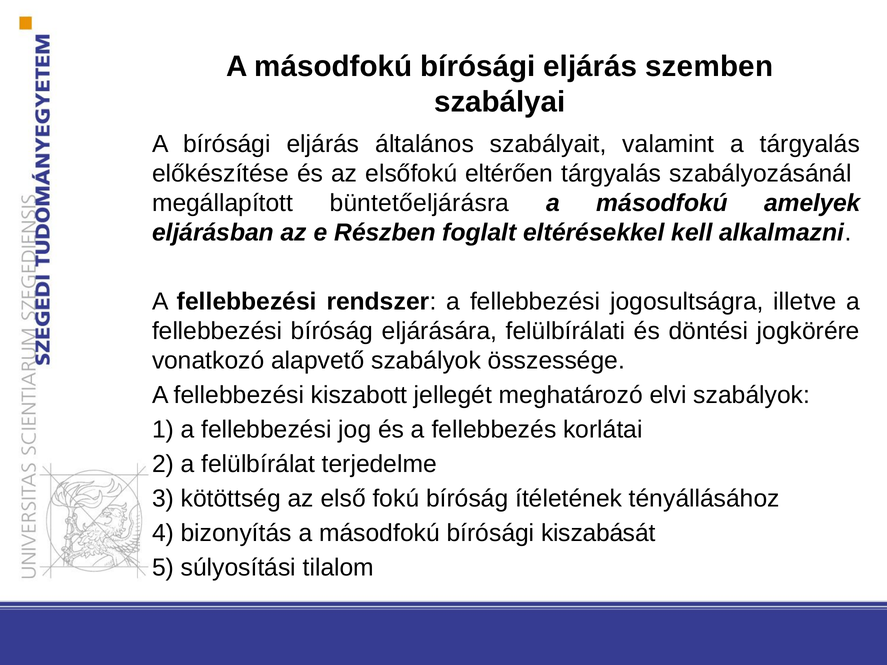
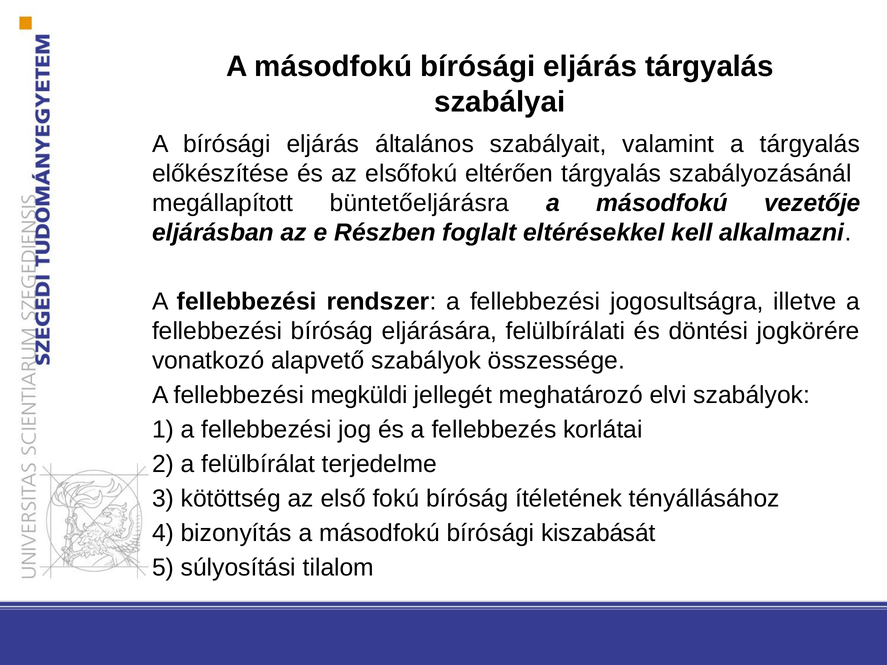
eljárás szemben: szemben -> tárgyalás (709, 66)
amelyek: amelyek -> vezetője (812, 203)
kiszabott: kiszabott -> megküldi (359, 395)
